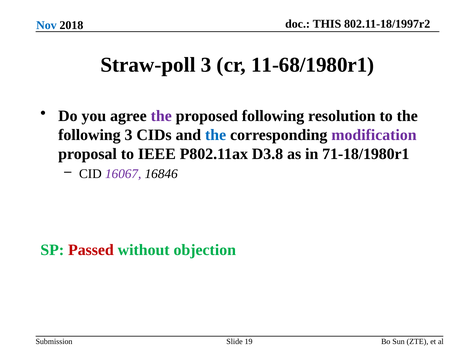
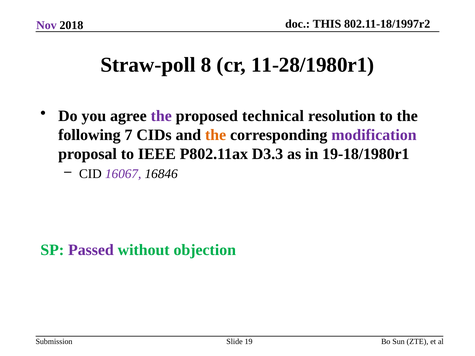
Nov colour: blue -> purple (46, 25)
Straw-poll 3: 3 -> 8 (206, 65)
11-68/1980r1: 11-68/1980r1 -> 11-28/1980r1 (313, 65)
proposed following: following -> technical (273, 116)
following 3: 3 -> 7 (129, 135)
the colour: blue -> orange (216, 135)
D3.8: D3.8 -> D3.3 (268, 154)
71-18/1980r1: 71-18/1980r1 -> 19-18/1980r1 (366, 154)
Passed colour: red -> purple (91, 250)
